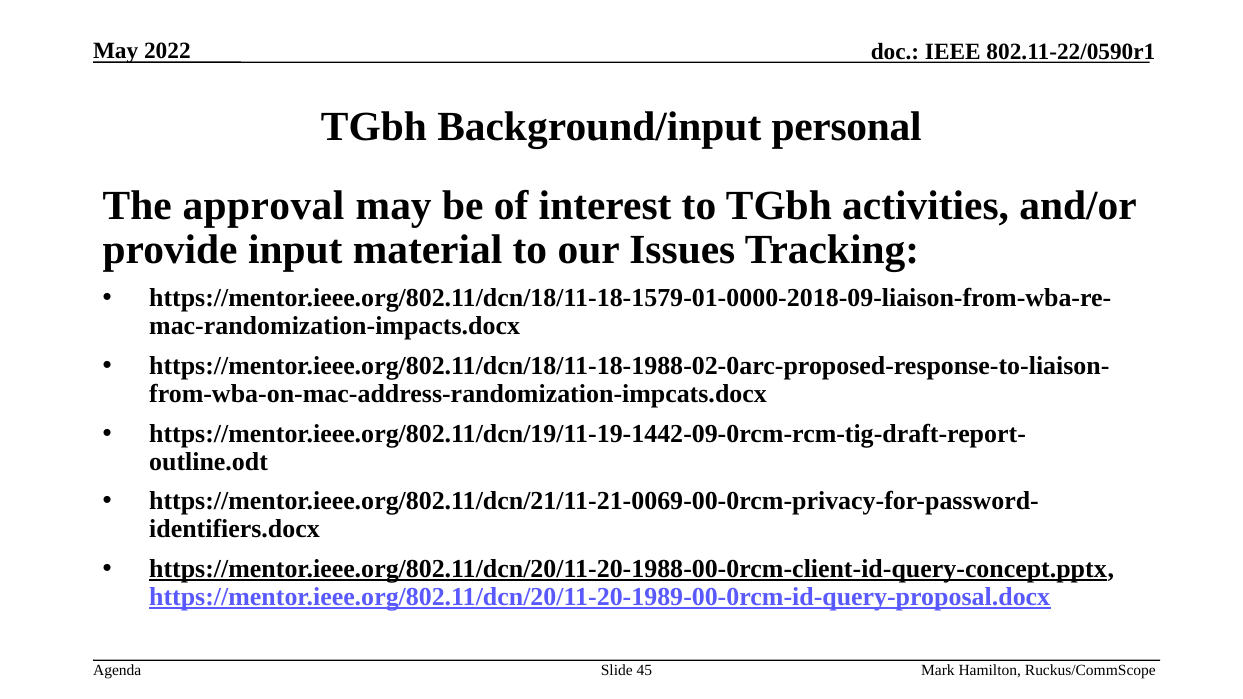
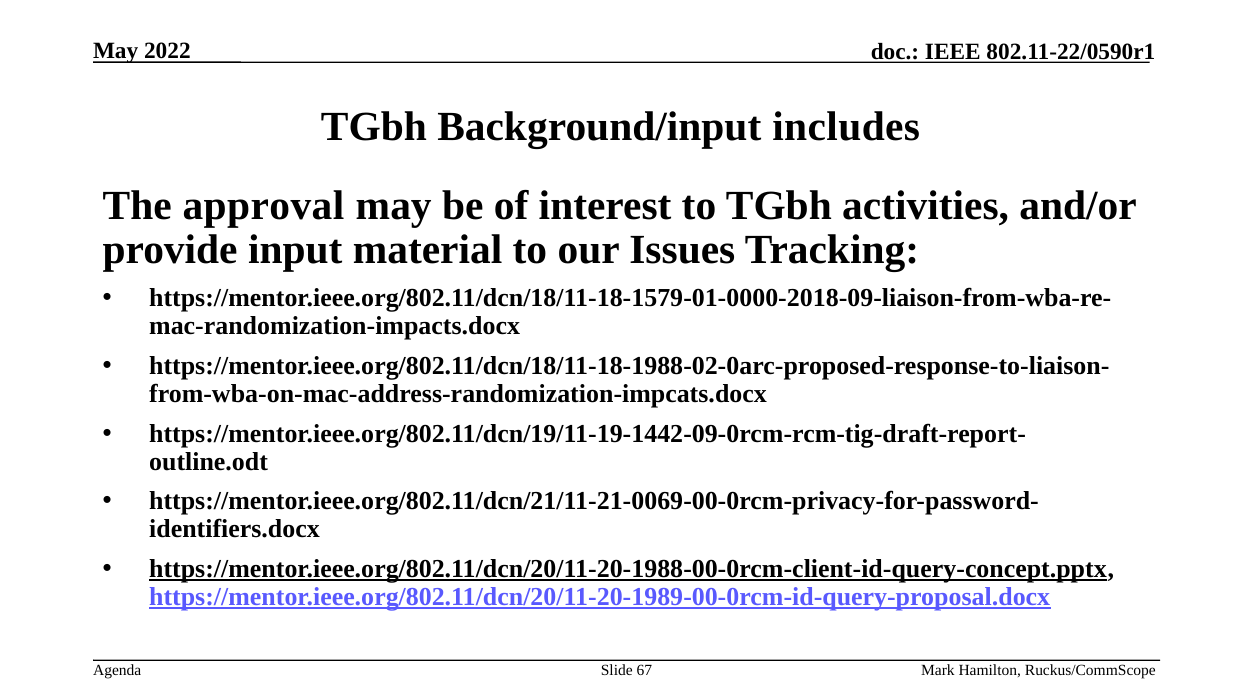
personal: personal -> includes (846, 127)
45: 45 -> 67 (644, 671)
